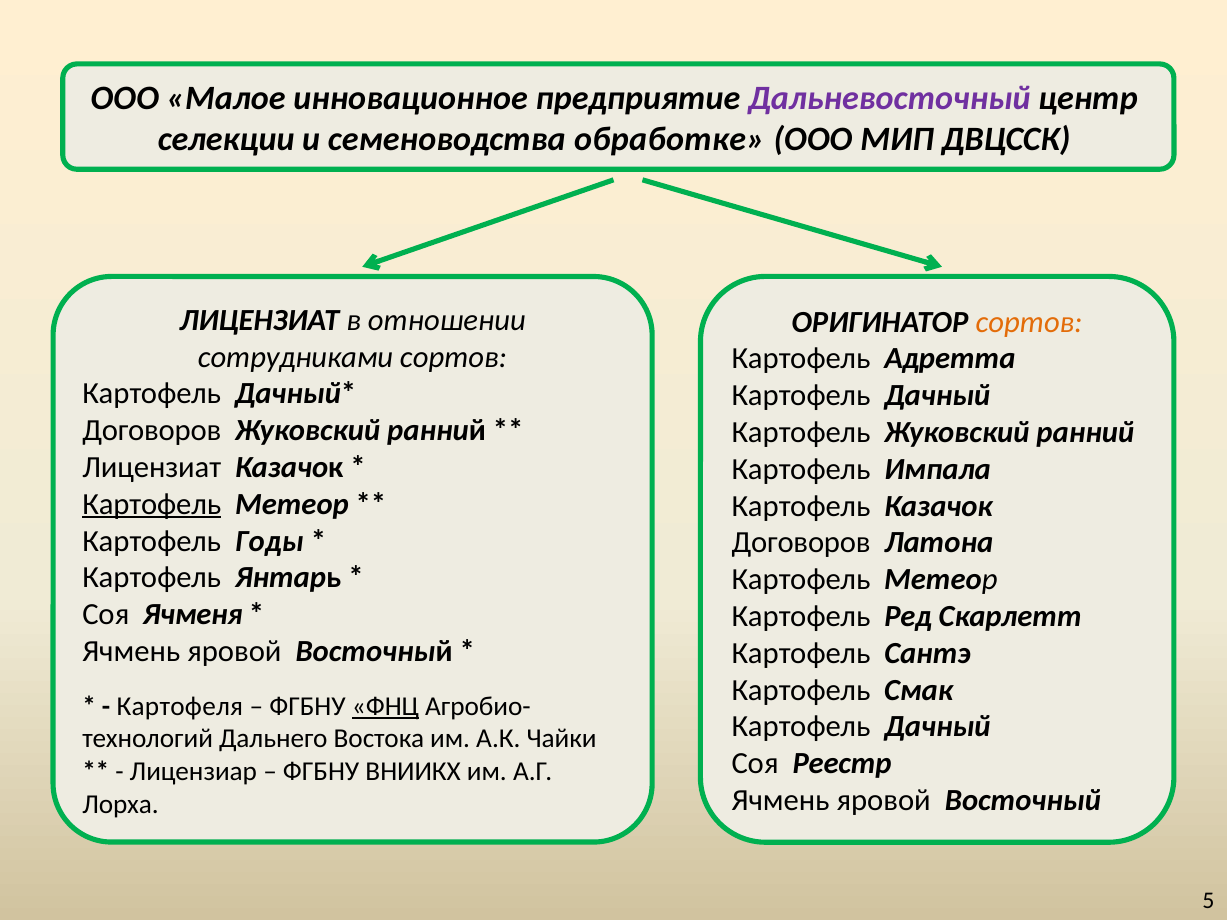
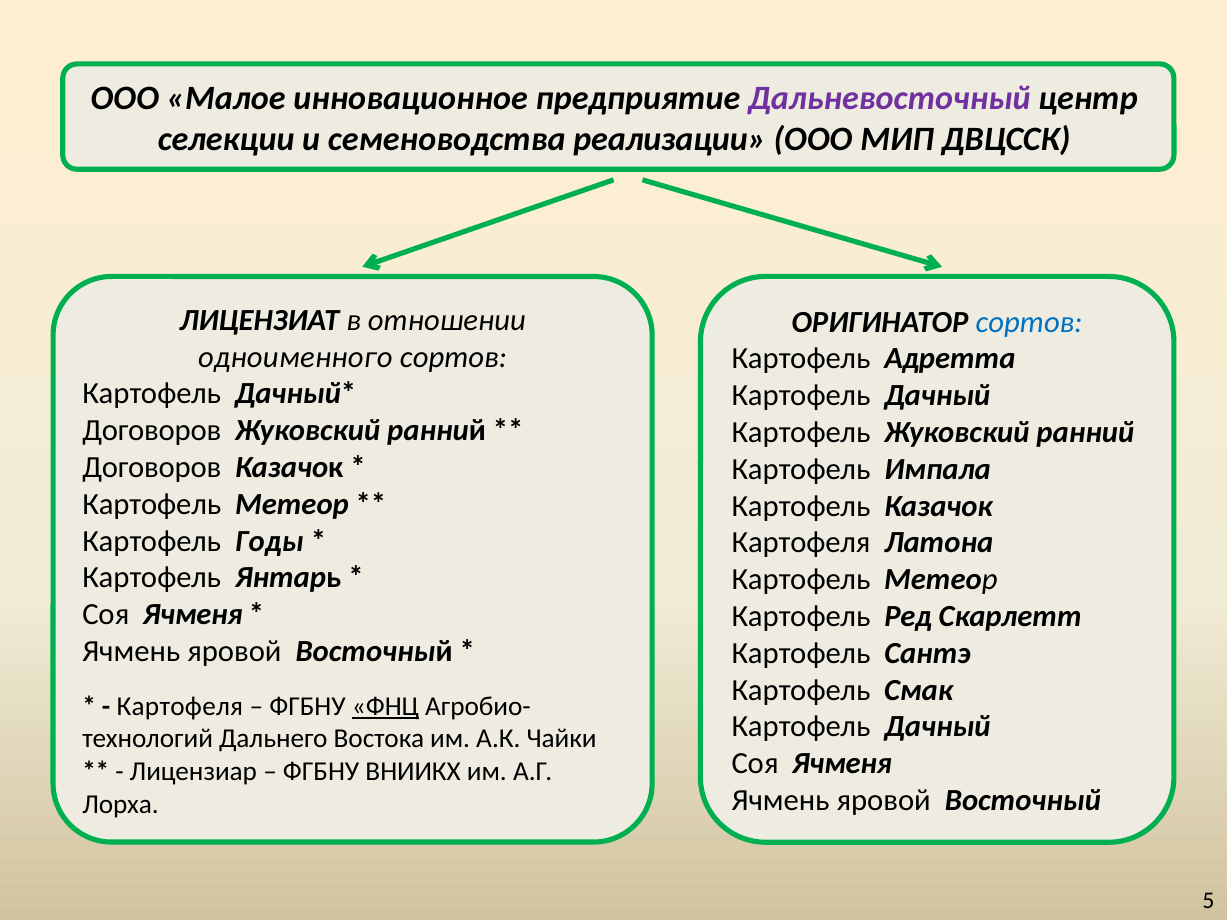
обработке: обработке -> реализации (670, 139)
сортов colour: orange -> blue (1029, 322)
сотрудниками: сотрудниками -> одноименного (295, 357)
Лицензиат: Лицензиат -> Договоров (152, 467)
Картофель underline: present -> none (152, 504)
Договоров: Договоров -> Картофеля (801, 543)
Реестр: Реестр -> Ячменя (842, 764)
